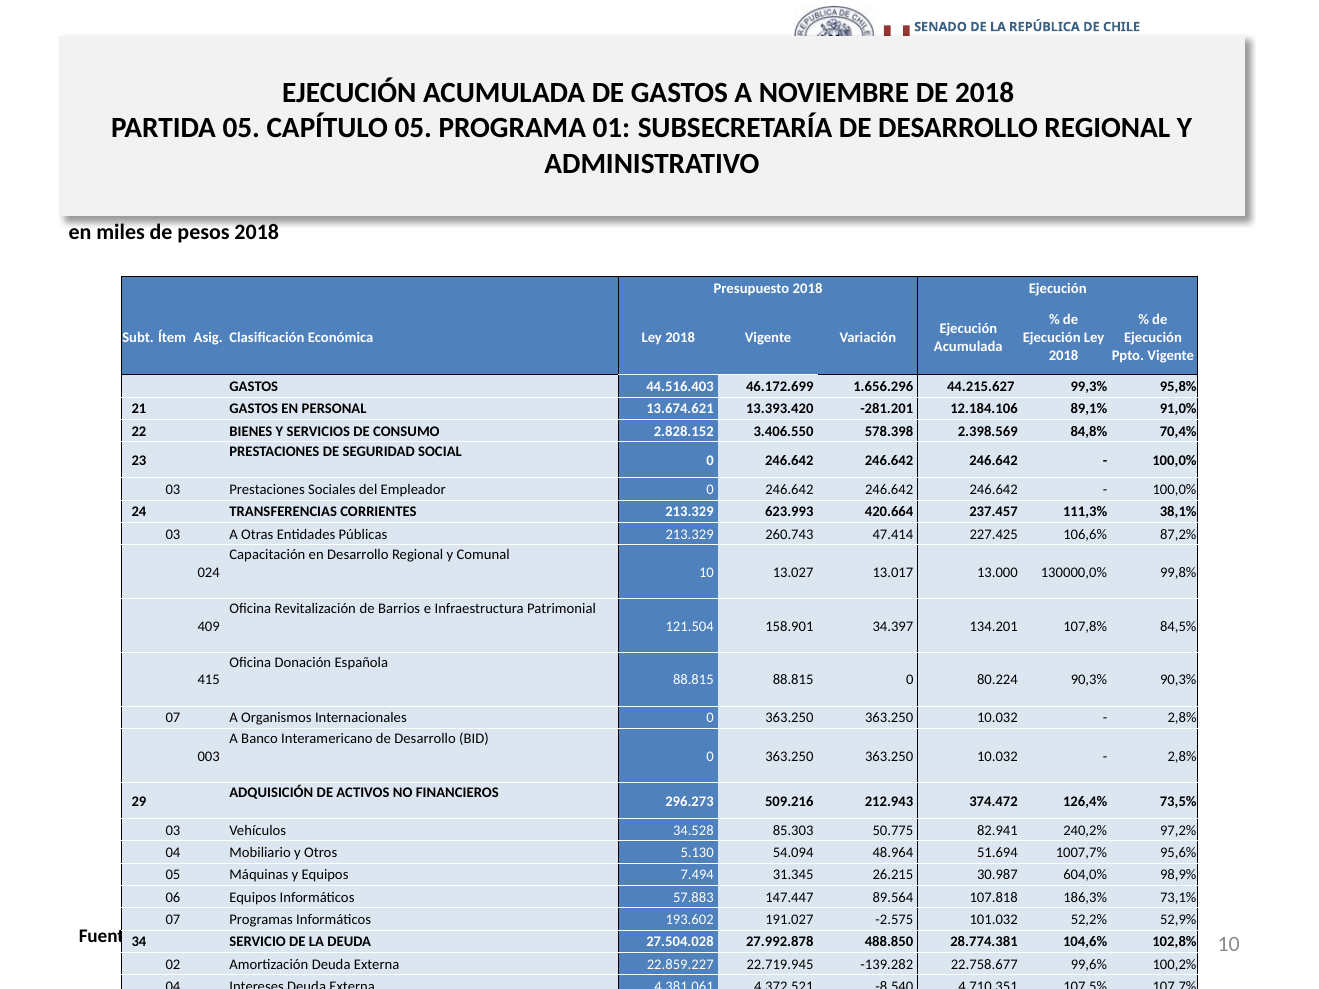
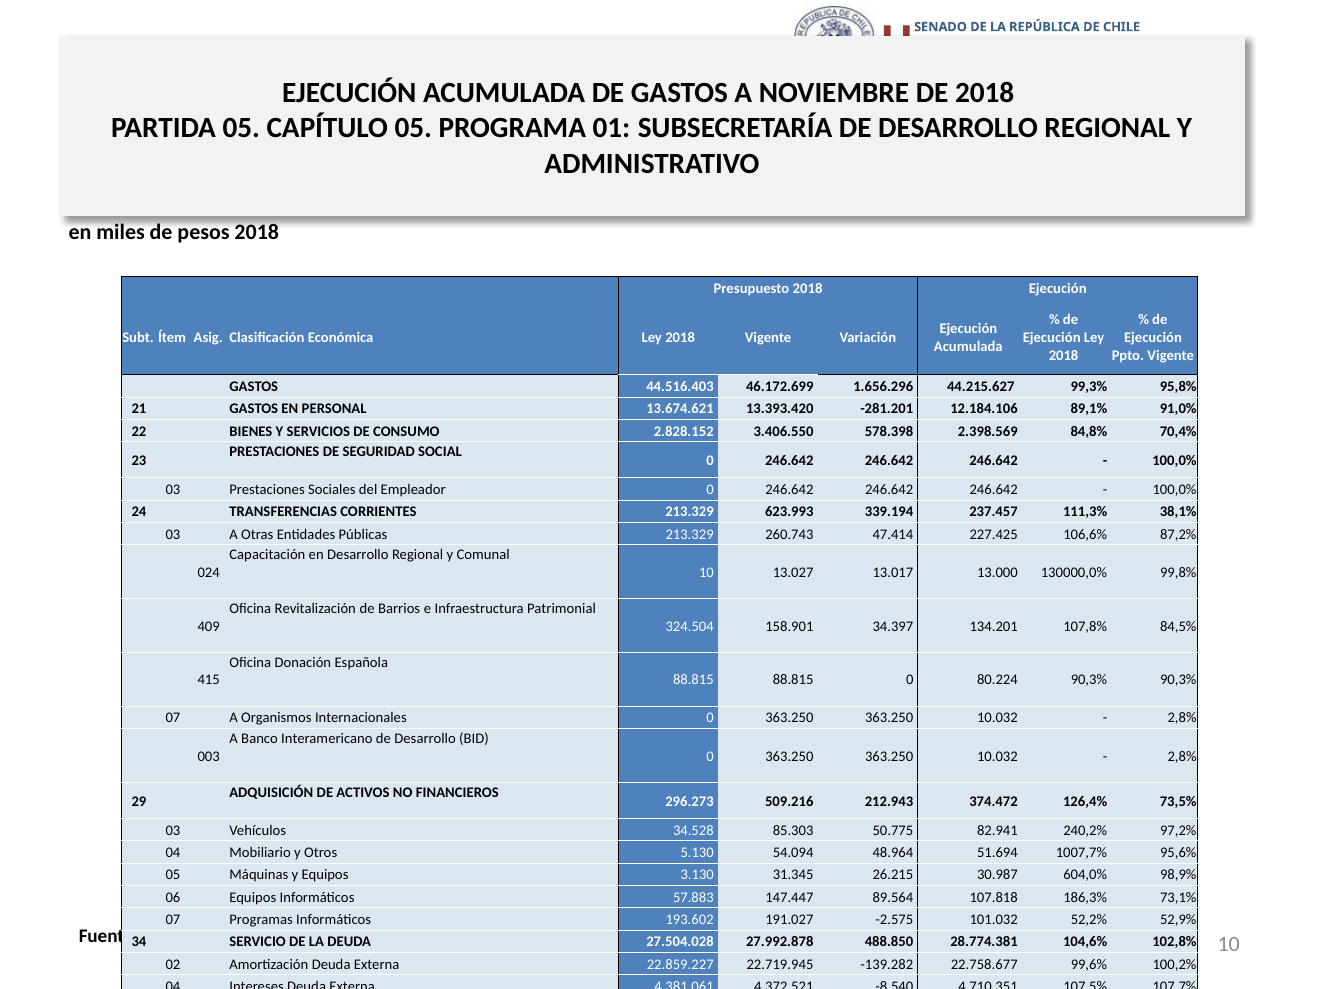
420.664: 420.664 -> 339.194 (889, 512)
121.504: 121.504 -> 324.504 (690, 626)
7.494: 7.494 -> 3.130 (697, 875)
